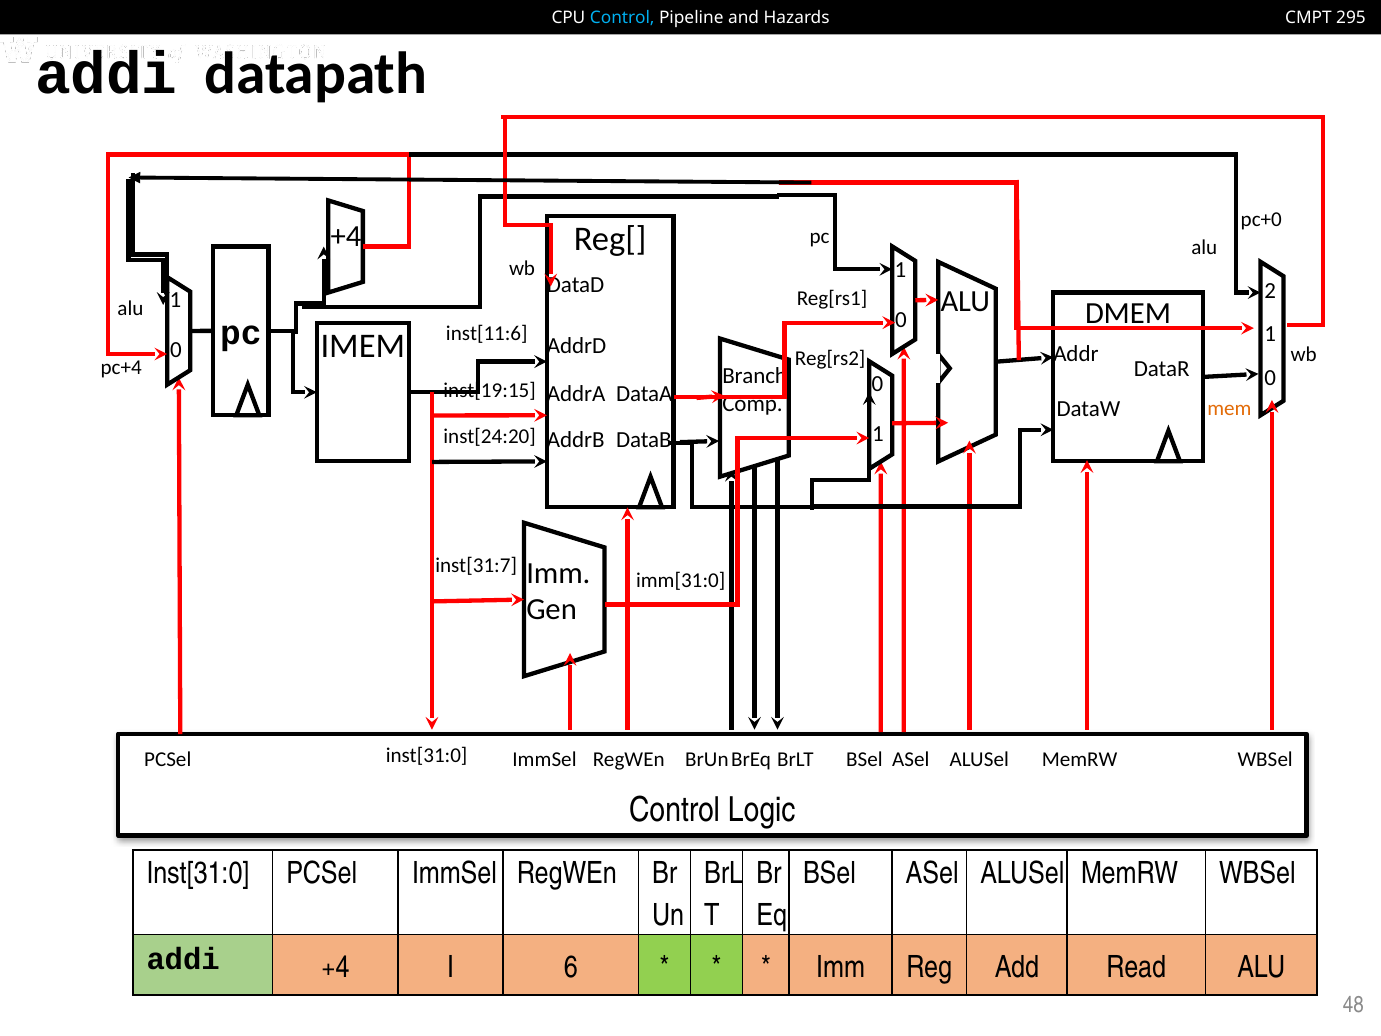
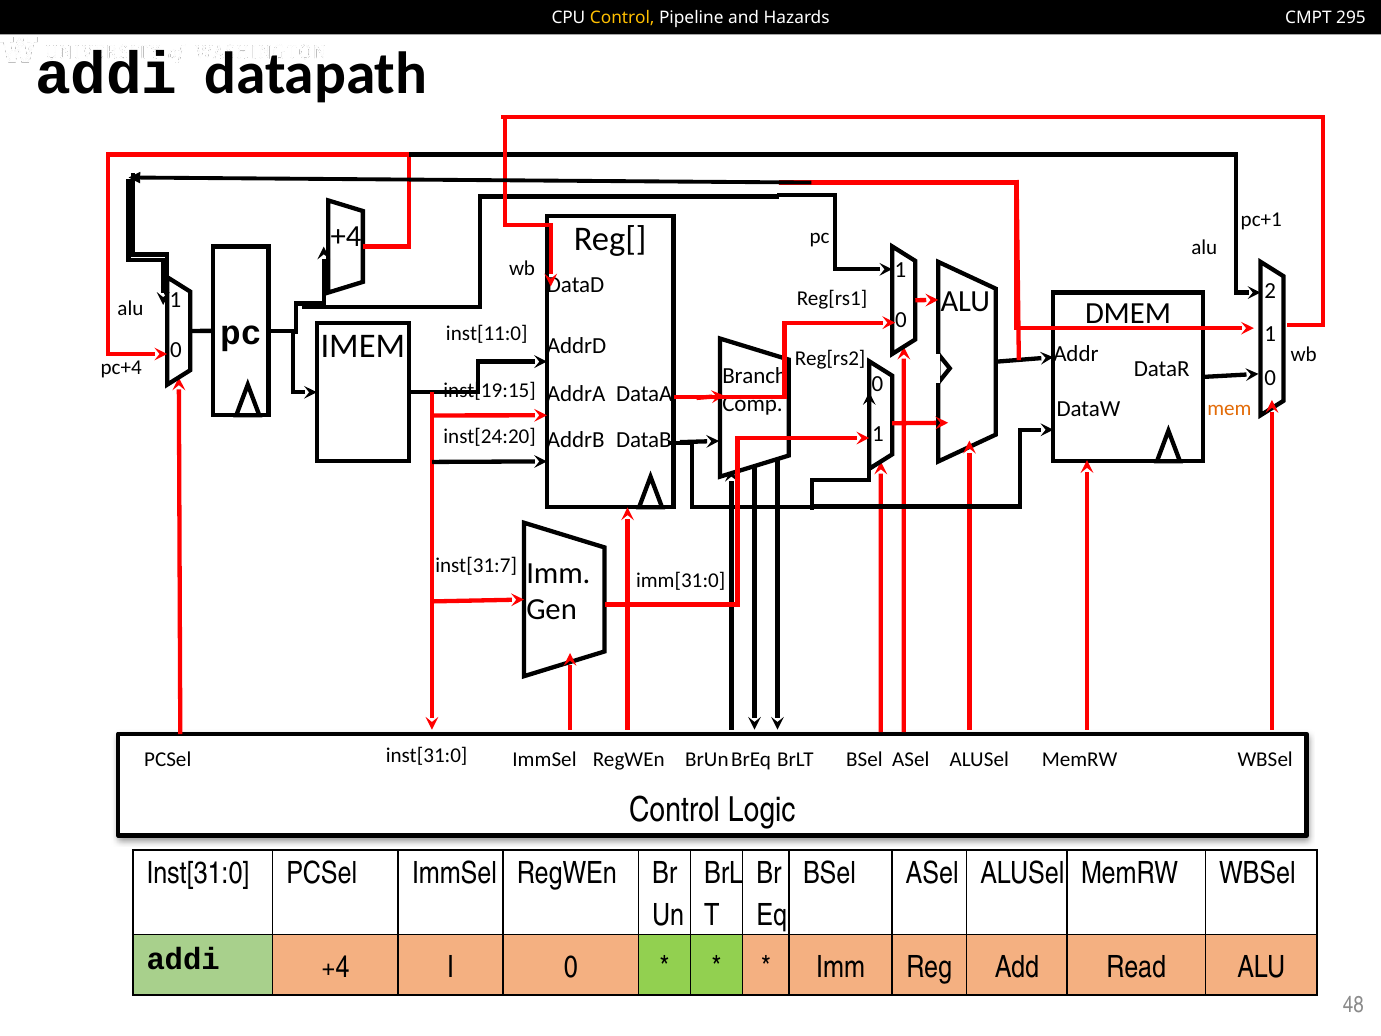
Control colour: light blue -> yellow (622, 18)
pc+0: pc+0 -> pc+1 (1261, 219)
inst[11:6: inst[11:6 -> inst[11:0 (487, 334)
I 6: 6 -> 0 (571, 967)
